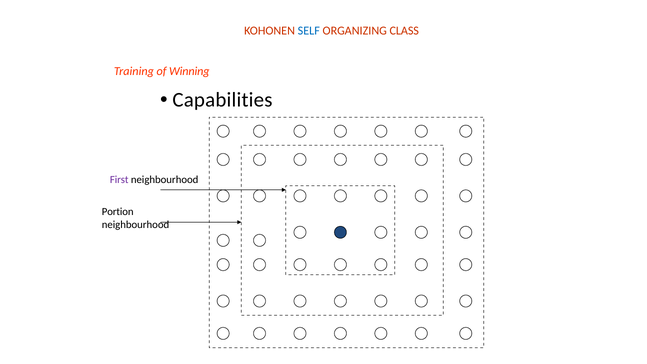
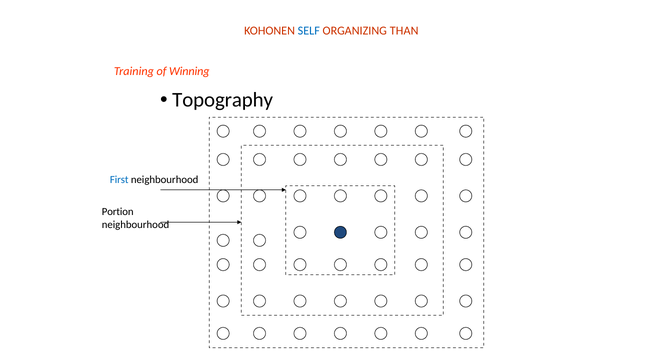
CLASS: CLASS -> THAN (404, 31)
Capabilities: Capabilities -> Topography (223, 100)
First colour: purple -> blue (119, 179)
